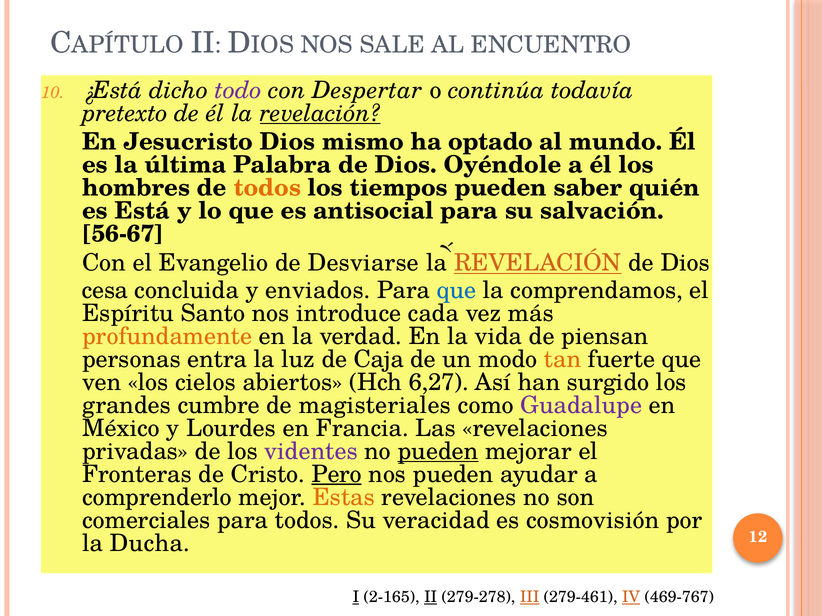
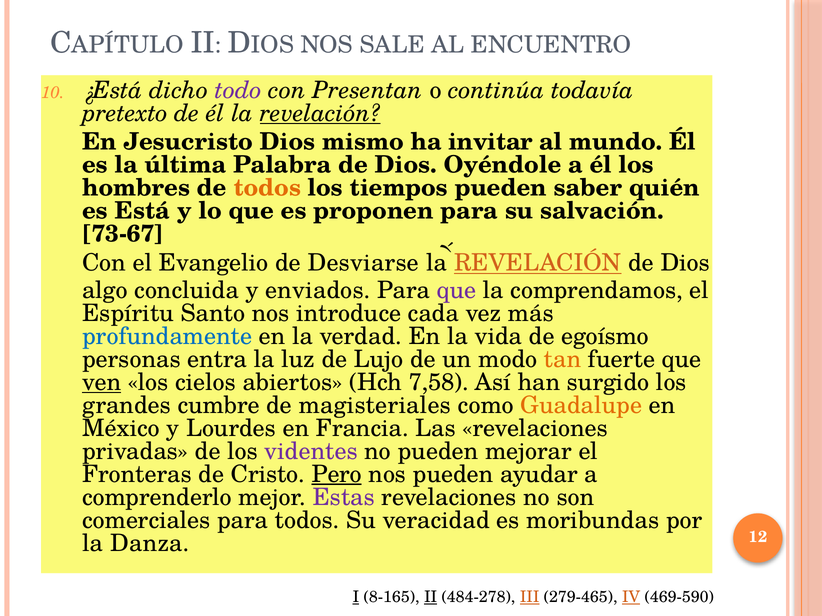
Despertar: Despertar -> Presentan (367, 90)
optado: optado -> invitar (491, 142)
antisocial: antisocial -> proponen (374, 211)
56-67: 56-67 -> 73-67 (123, 234)
cesa: cesa -> algo (105, 290)
que colour: blue -> purple (456, 290)
profundamente colour: orange -> blue (167, 336)
piensan: piensan -> egoísmo (605, 336)
Caja: Caja -> Lujo (379, 359)
ven underline: none -> present (102, 383)
6,27: 6,27 -> 7,58 (439, 383)
Guadalupe colour: purple -> orange (581, 406)
pueden underline: present -> none (438, 452)
Estas colour: orange -> purple (344, 498)
cosmovisión: cosmovisión -> moribundas (593, 521)
Ducha: Ducha -> Danza (150, 544)
2-165: 2-165 -> 8-165 (392, 597)
279-278: 279-278 -> 484-278 (478, 597)
279-461: 279-461 -> 279-465 (581, 597)
469-767: 469-767 -> 469-590 (679, 597)
